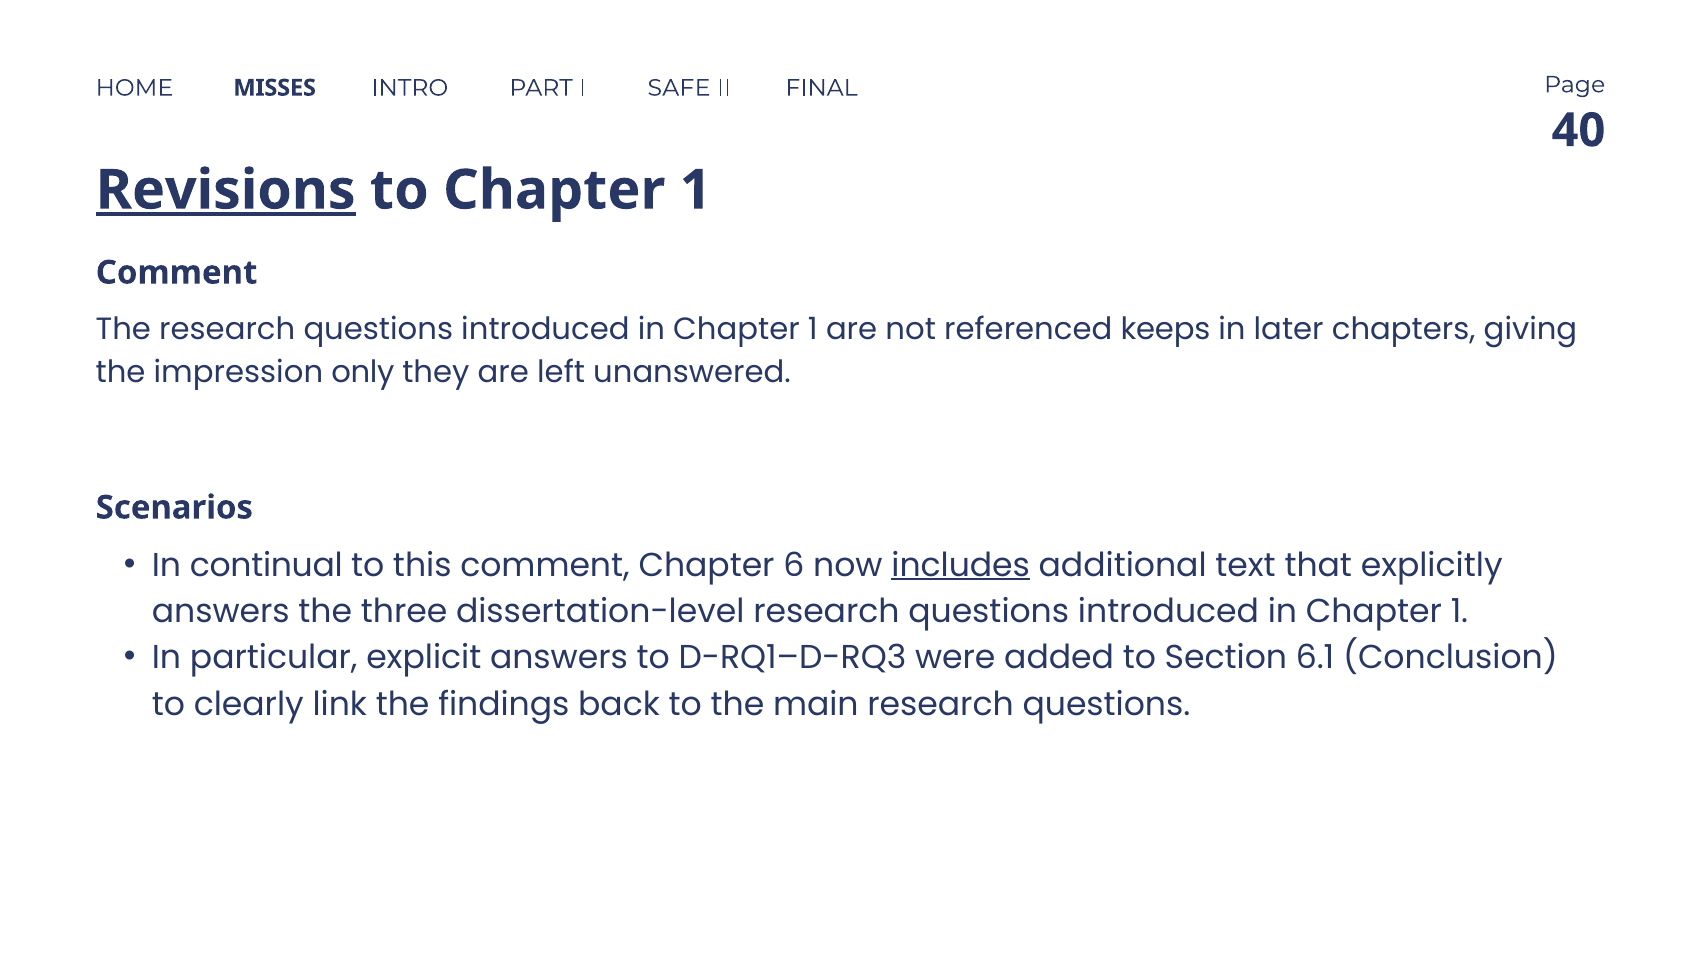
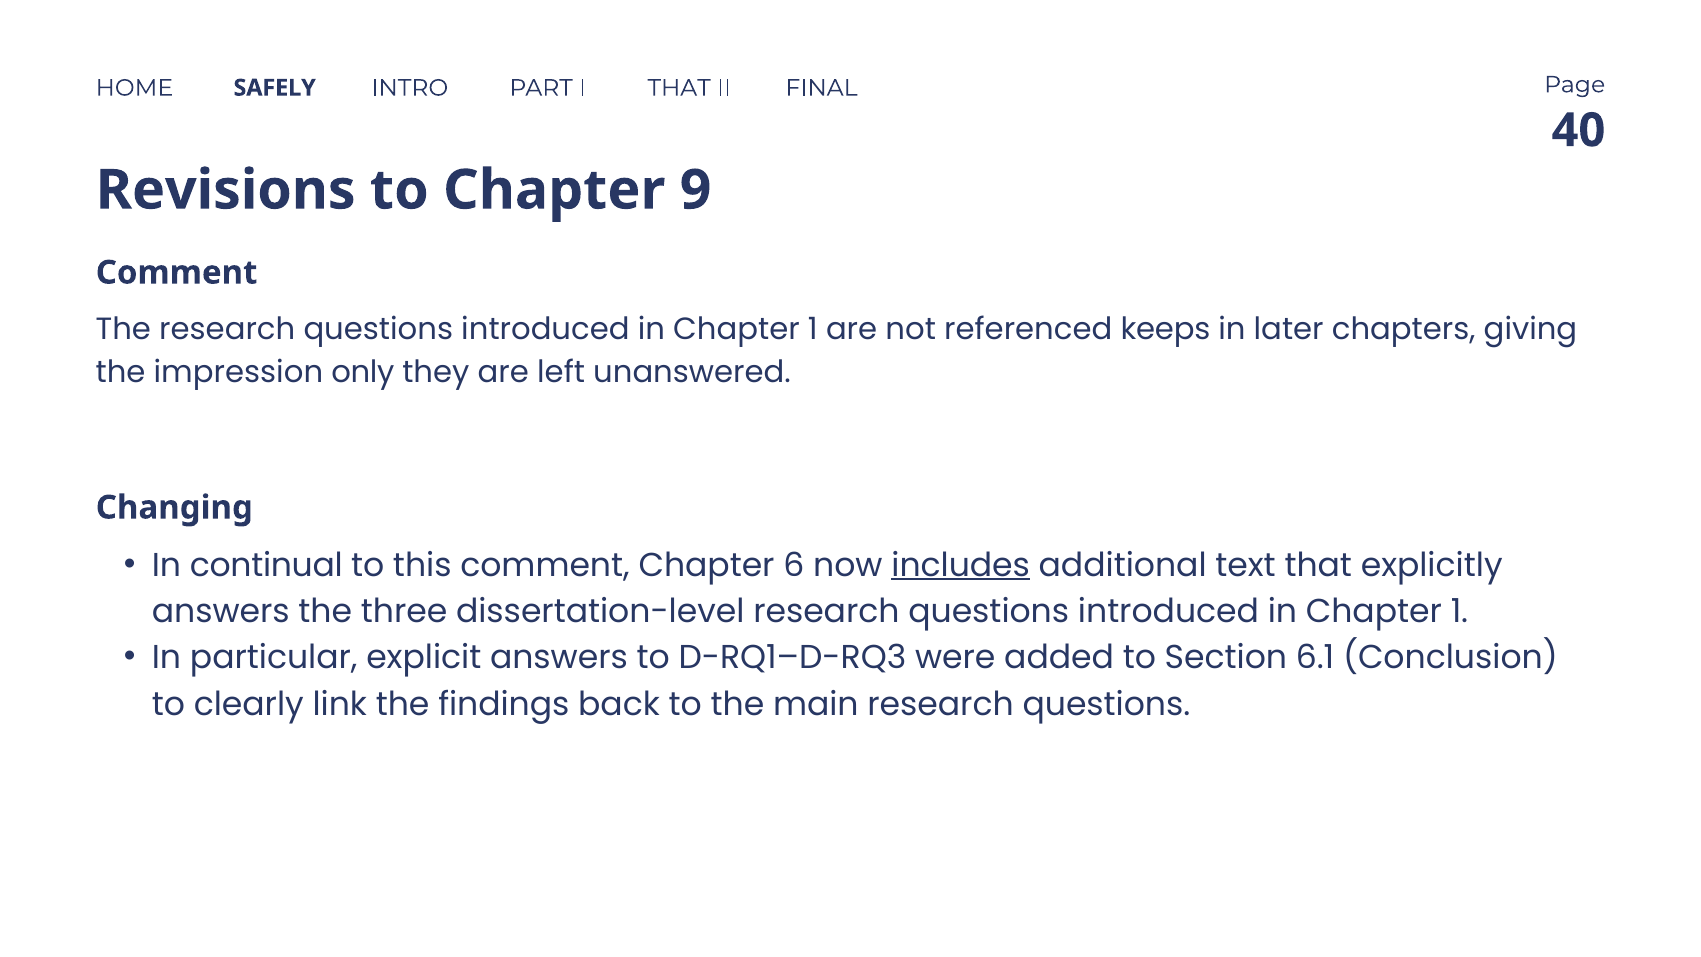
MISSES: MISSES -> SAFELY (275, 88)
I SAFE: SAFE -> THAT (679, 88)
Revisions underline: present -> none (226, 190)
to Chapter 1: 1 -> 9 (696, 190)
Scenarios: Scenarios -> Changing (174, 507)
